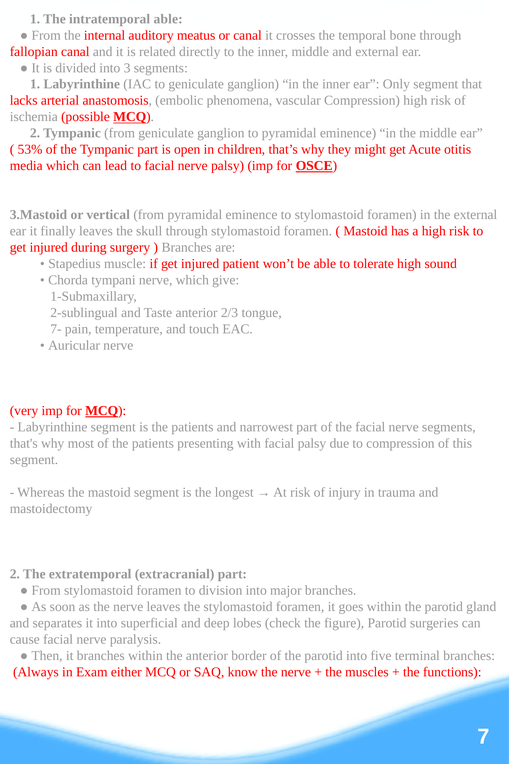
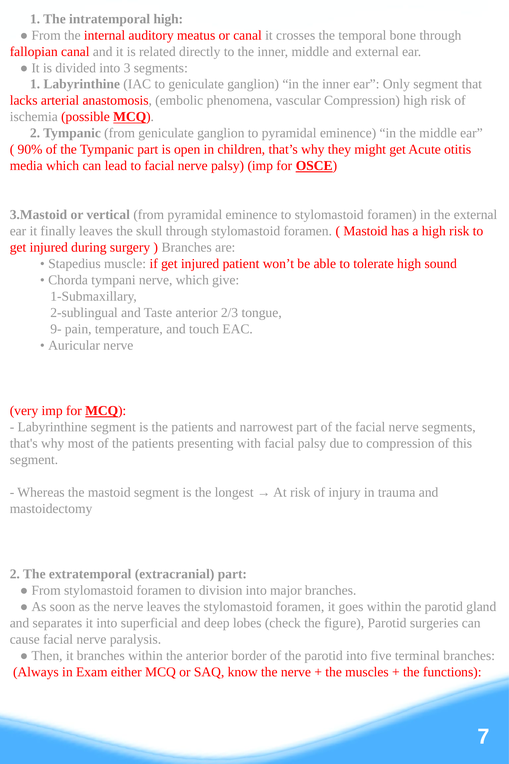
intratemporal able: able -> high (168, 19)
53%: 53% -> 90% (30, 149)
7-: 7- -> 9- (56, 329)
